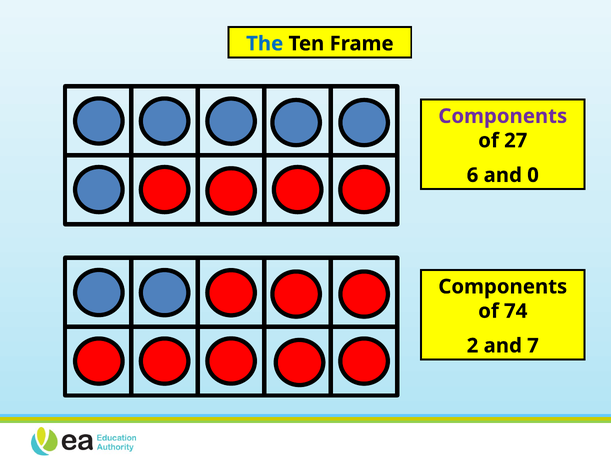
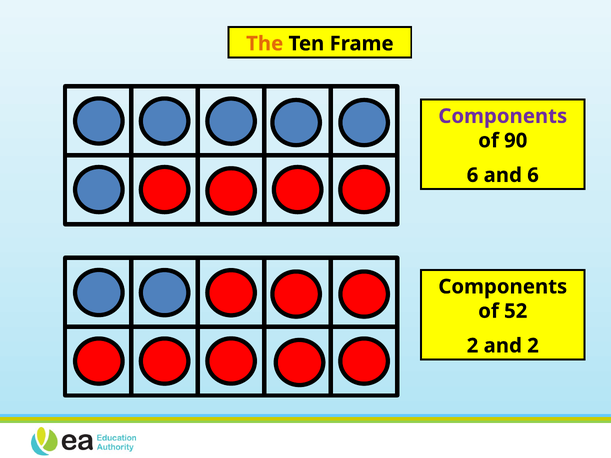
The colour: blue -> orange (265, 44)
27: 27 -> 90 (516, 141)
and 0: 0 -> 6 (533, 175)
74: 74 -> 52 (516, 311)
and 7: 7 -> 2 (533, 346)
